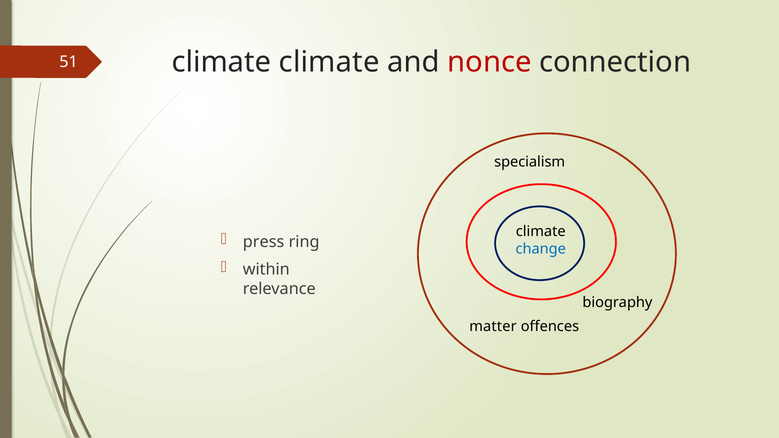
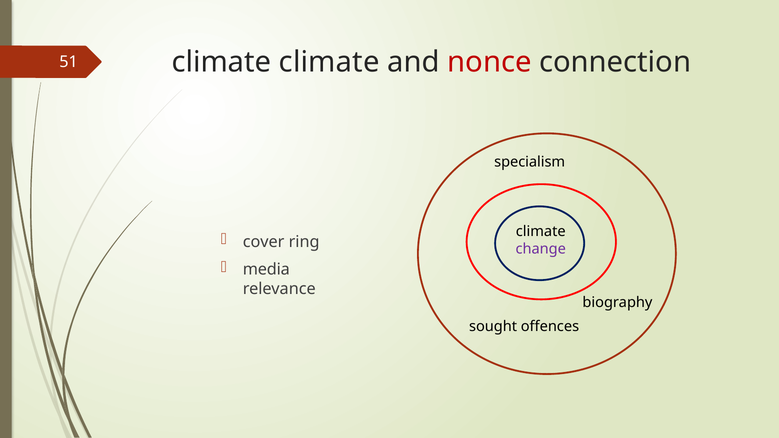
press: press -> cover (264, 242)
change colour: blue -> purple (541, 249)
within: within -> media (266, 269)
matter: matter -> sought (493, 327)
